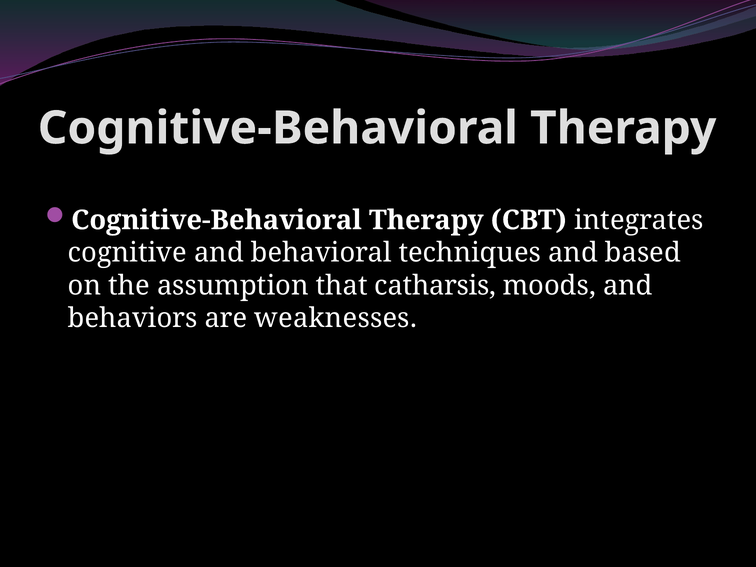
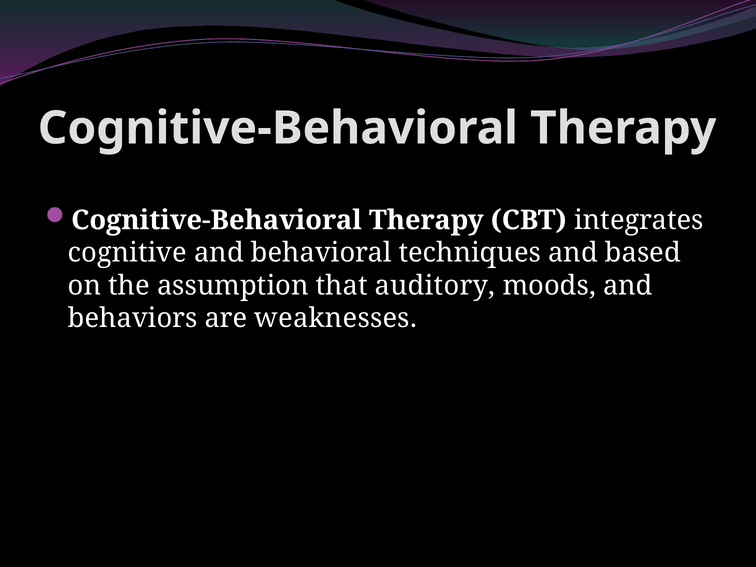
catharsis: catharsis -> auditory (435, 286)
